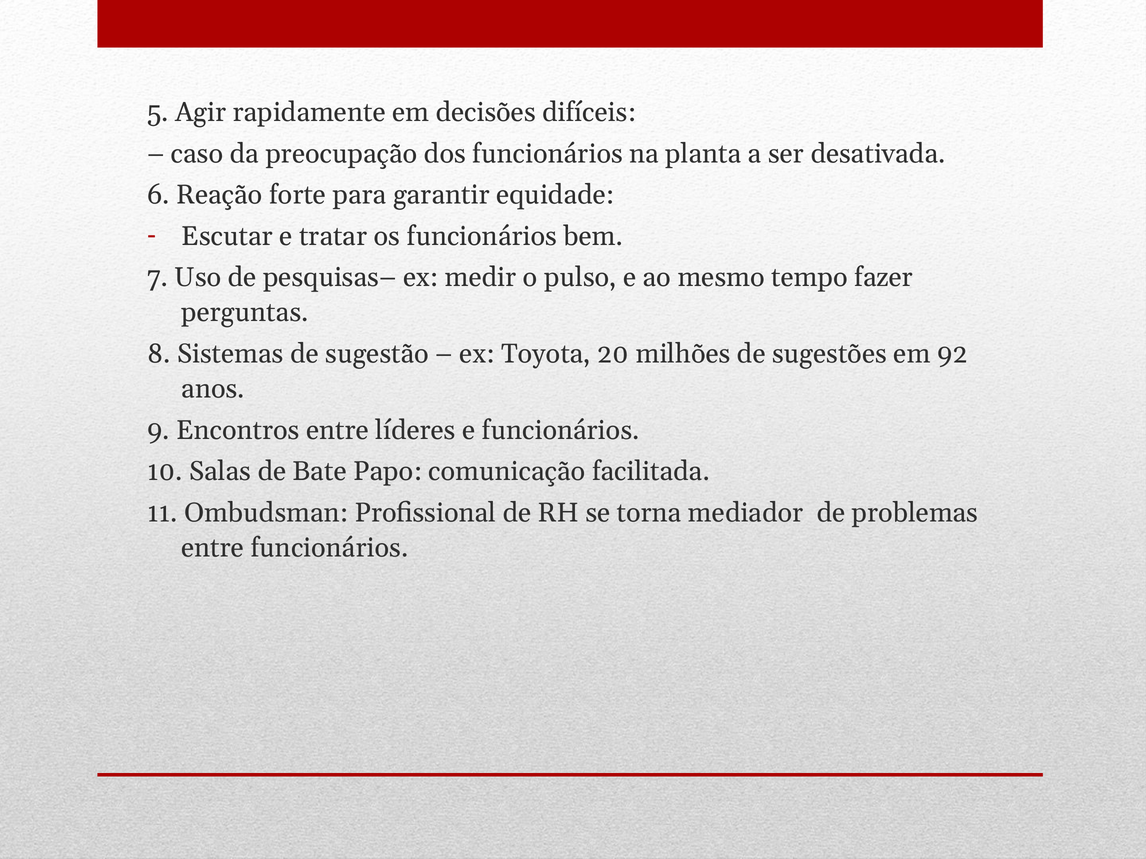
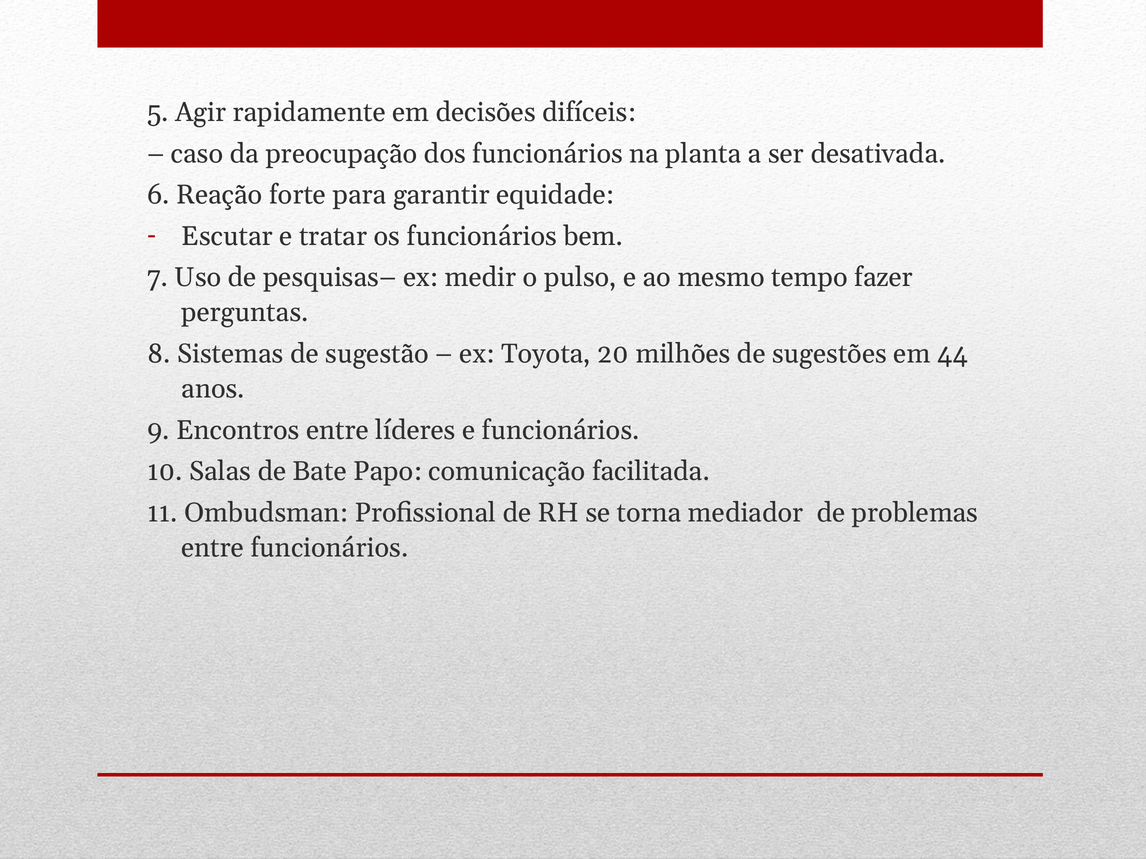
92: 92 -> 44 (953, 354)
